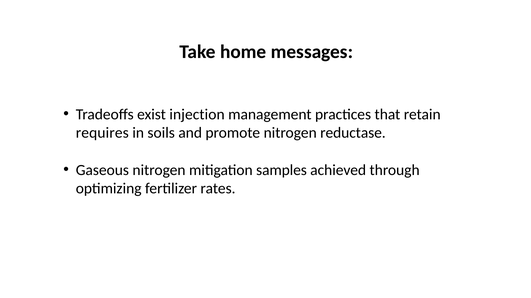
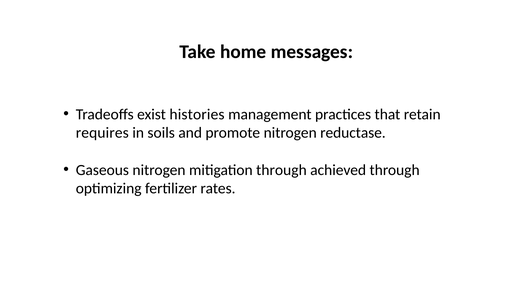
injection: injection -> histories (197, 115)
mitigation samples: samples -> through (281, 170)
